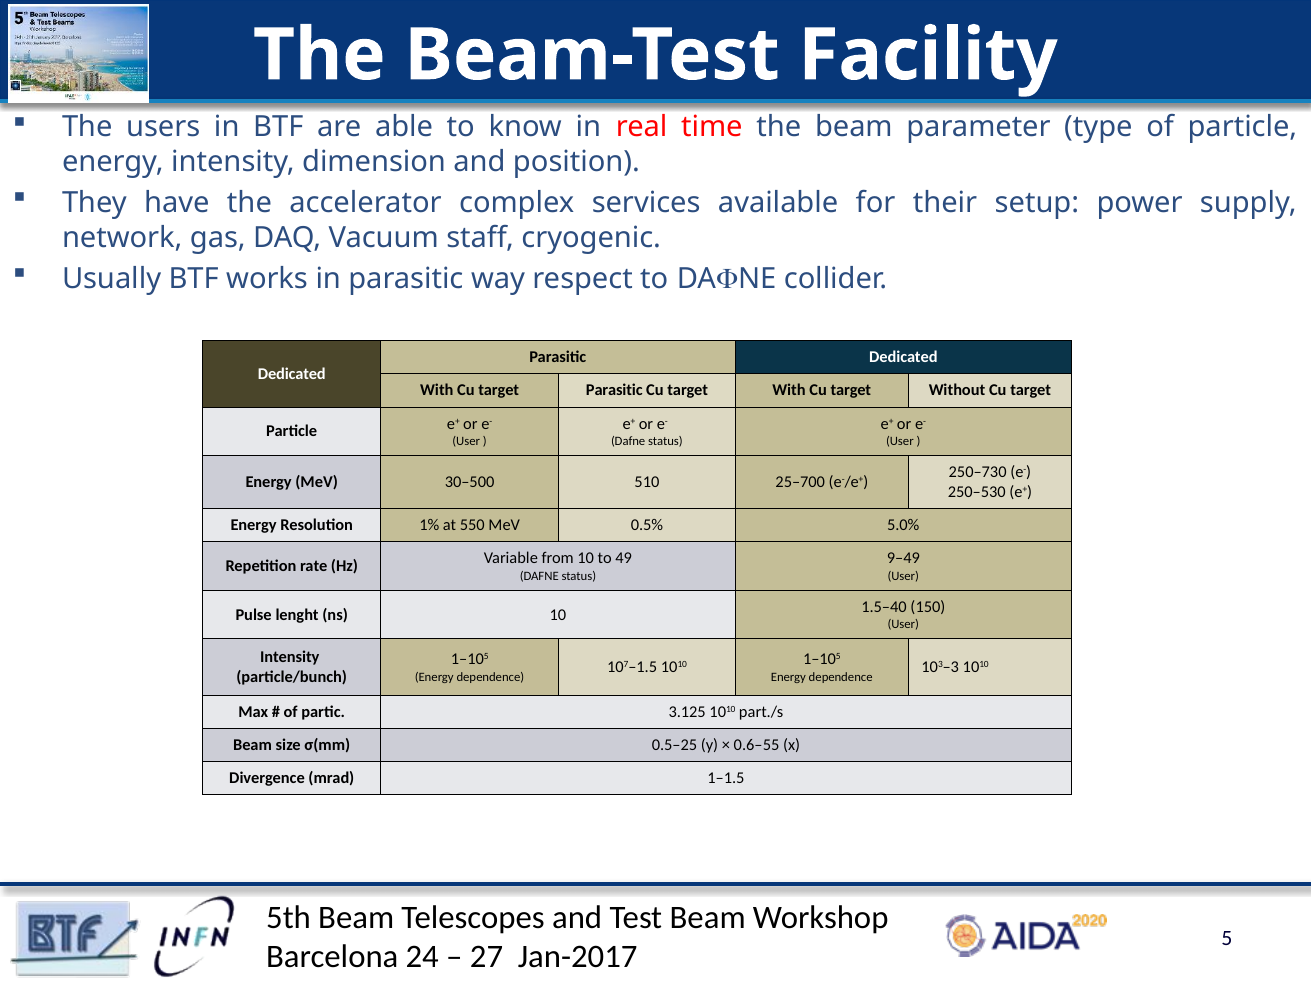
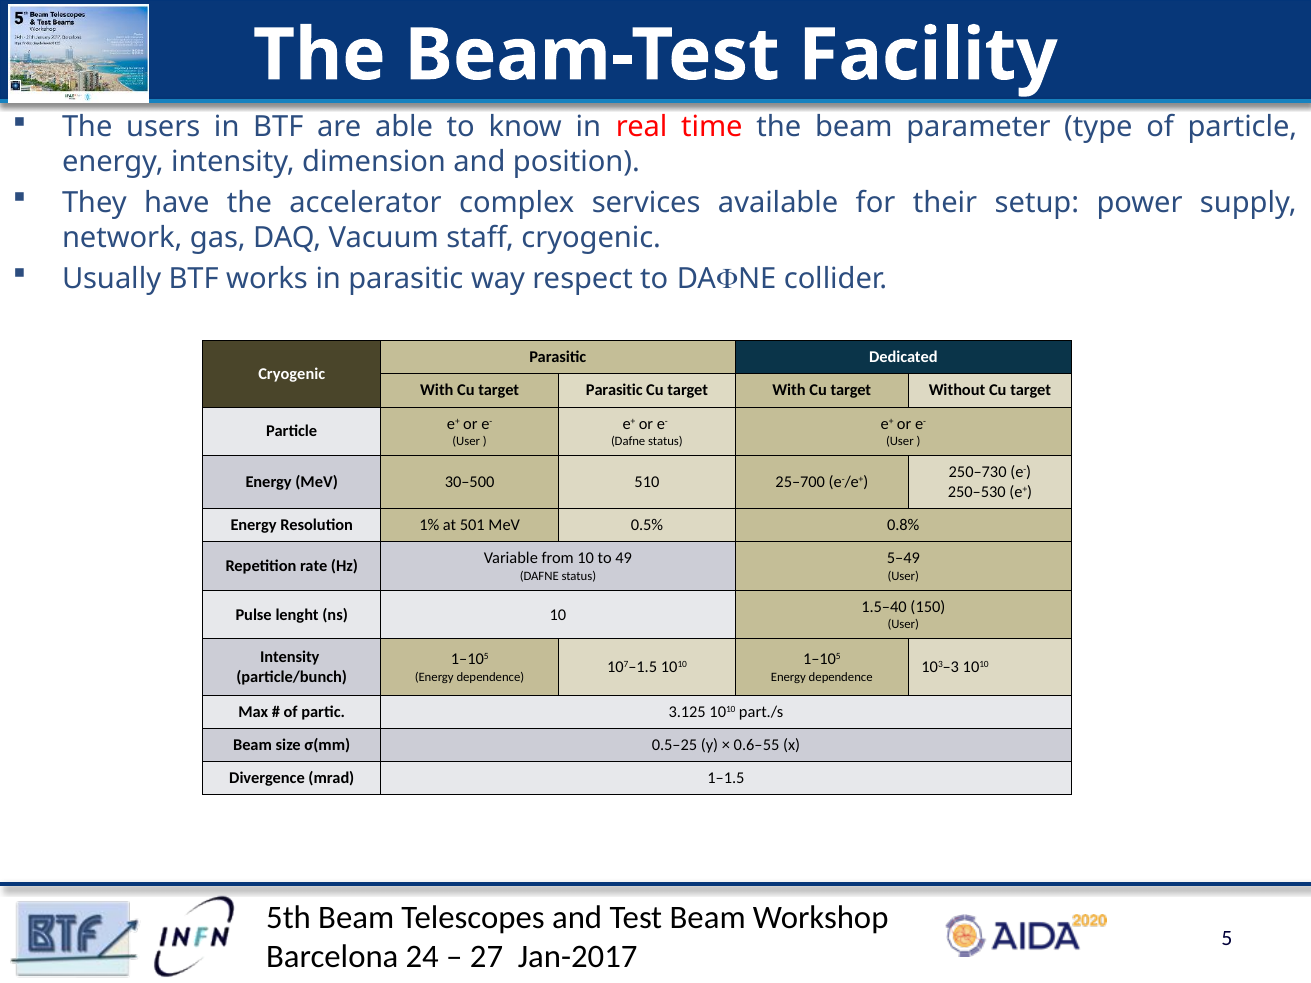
Dedicated: Dedicated -> Cryogenic (292, 374)
550: 550 -> 501 (472, 525)
5.0%: 5.0% -> 0.8% (903, 525)
9–49: 9–49 -> 5–49 (903, 558)
